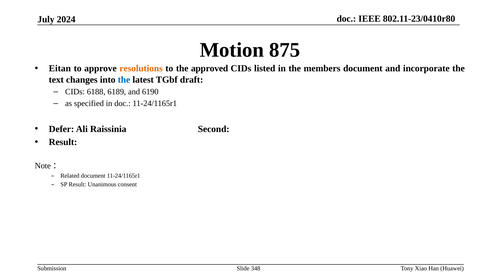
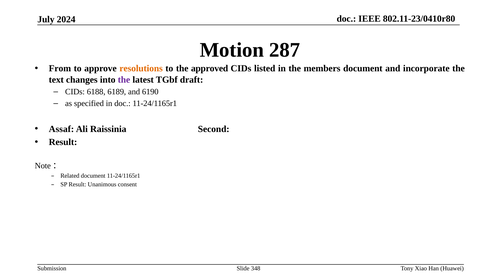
875: 875 -> 287 (285, 50)
Eitan: Eitan -> From (60, 68)
the colour: blue -> purple (124, 80)
Defer: Defer -> Assaf (61, 129)
